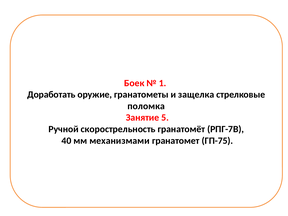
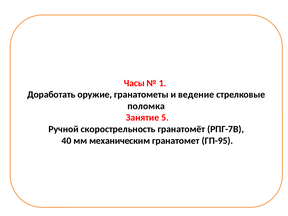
Боек: Боек -> Часы (134, 83)
защелка: защелка -> ведение (196, 95)
механизмами: механизмами -> механическим (120, 141)
ГП-75: ГП-75 -> ГП-95 (217, 141)
